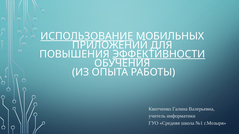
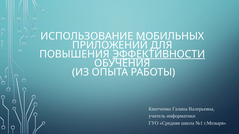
ИСПОЛЬЗОВАНИЕ underline: present -> none (87, 36)
